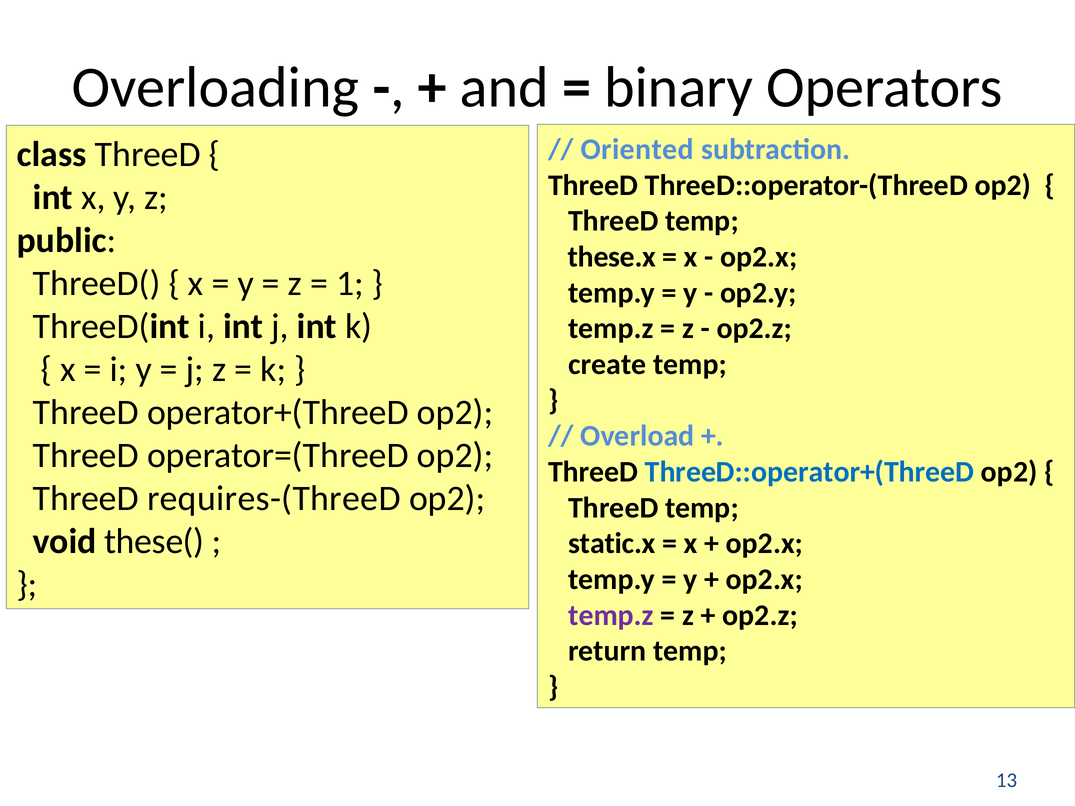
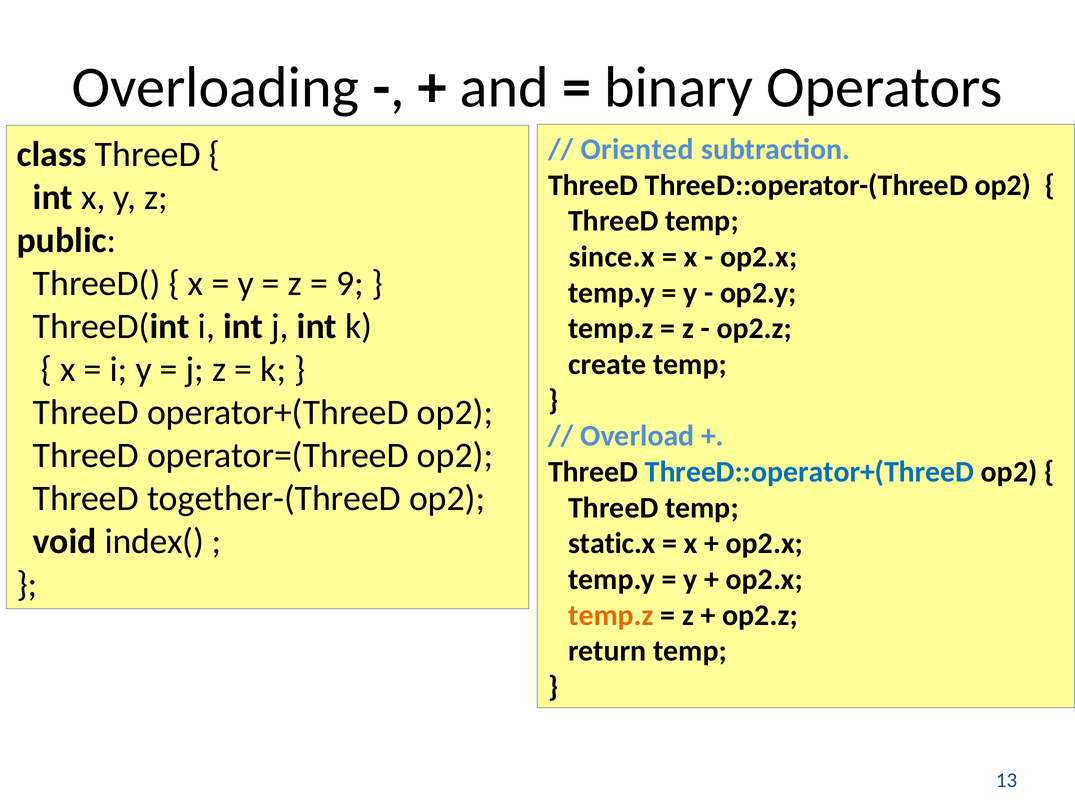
these.x: these.x -> since.x (612, 257)
1: 1 -> 9 (350, 284)
requires-(ThreeD: requires-(ThreeD -> together-(ThreeD (274, 499)
these(: these( -> index( (154, 542)
temp.z colour: purple -> orange (611, 615)
